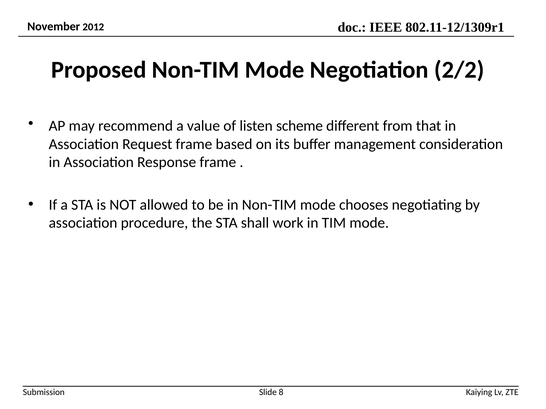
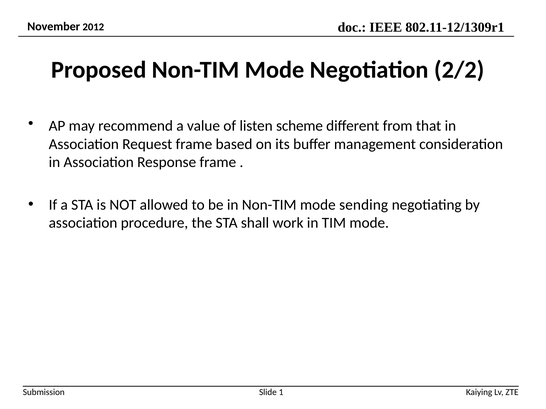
chooses: chooses -> sending (364, 205)
8: 8 -> 1 (281, 393)
